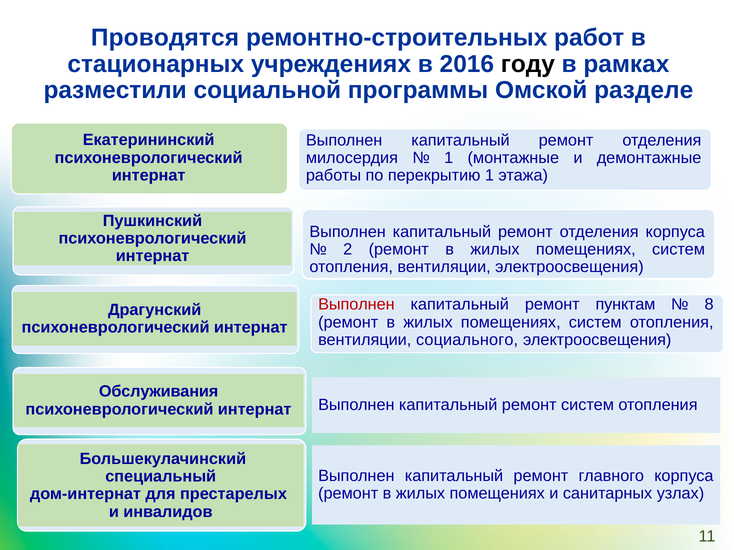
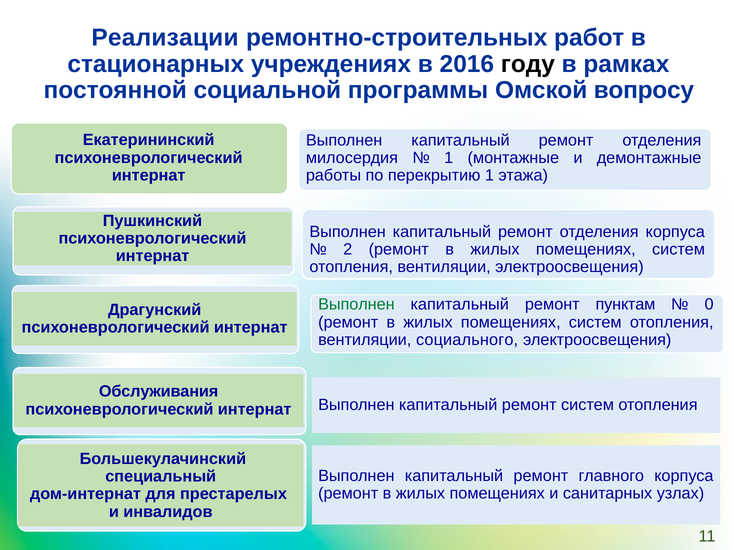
Проводятся: Проводятся -> Реализации (165, 38)
разместили: разместили -> постоянной (115, 90)
разделе: разделе -> вопросу (644, 90)
Выполнен colour: red -> green (356, 305)
8: 8 -> 0 (709, 305)
